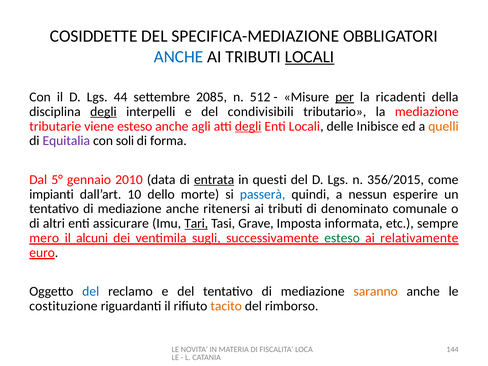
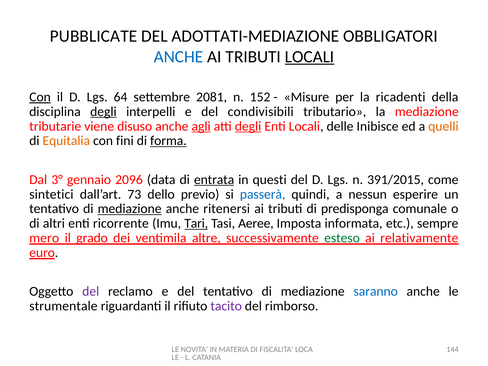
COSIDDETTE: COSIDDETTE -> PUBBLICATE (94, 36)
SPECIFICA-MEDIAZIONE: SPECIFICA-MEDIAZIONE -> ADOTTATI-MEDIAZIONE (255, 36)
Con underline: none -> present (40, 97)
44: 44 -> 64 (121, 97)
2085: 2085 -> 2081 (212, 97)
512: 512 -> 152 (260, 97)
per underline: present -> none (345, 97)
viene esteso: esteso -> disuso (135, 126)
agli underline: none -> present (201, 126)
Equitalia colour: purple -> orange (66, 141)
soli: soli -> fini (125, 141)
forma underline: none -> present (168, 141)
5°: 5° -> 3° (57, 180)
2010: 2010 -> 2096 (129, 180)
356/2015: 356/2015 -> 391/2015 (396, 180)
impianti: impianti -> sintetici (51, 194)
10: 10 -> 73 (134, 194)
morte: morte -> previo (200, 194)
mediazione underline: none -> present (130, 209)
denominato: denominato -> predisponga (355, 209)
assicurare: assicurare -> ricorrente (121, 223)
Grave: Grave -> Aeree (256, 223)
alcuni: alcuni -> grado (92, 238)
sugli: sugli -> altre (206, 238)
del colour: blue -> purple (91, 291)
saranno colour: orange -> blue (376, 291)
costituzione: costituzione -> strumentale (63, 306)
tacito colour: orange -> purple (226, 306)
